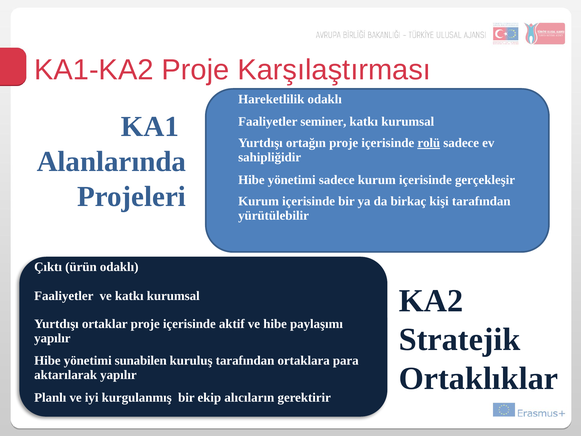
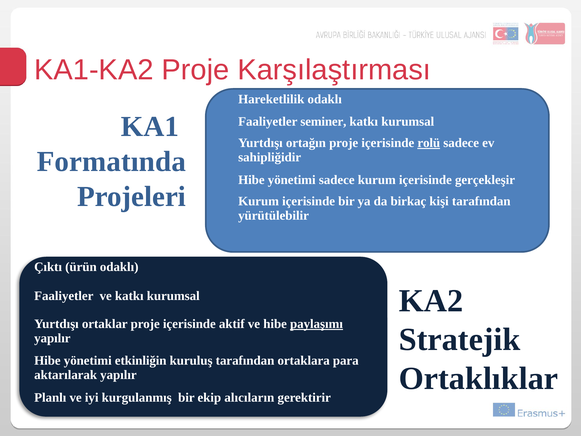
Alanlarında: Alanlarında -> Formatında (111, 162)
paylaşımı underline: none -> present (316, 324)
sunabilen: sunabilen -> etkinliğin (141, 361)
